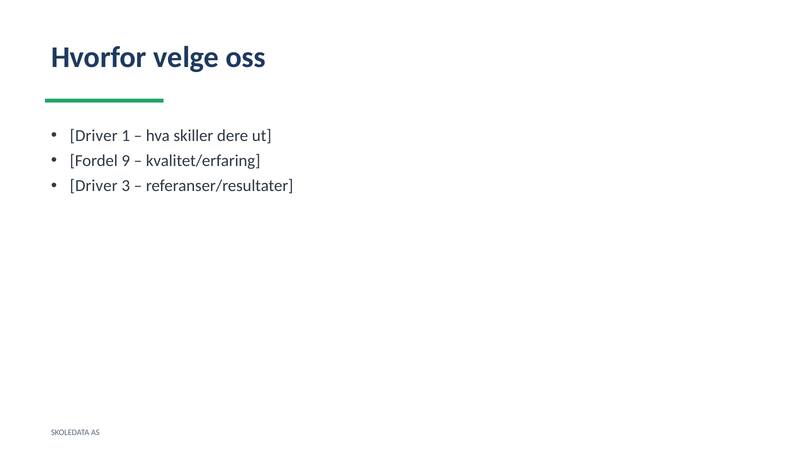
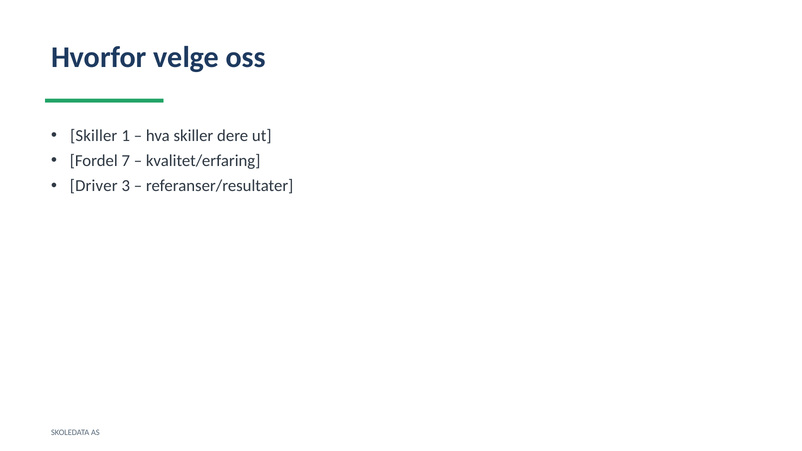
Driver: Driver -> Skiller (94, 136)
9: 9 -> 7 (126, 161)
